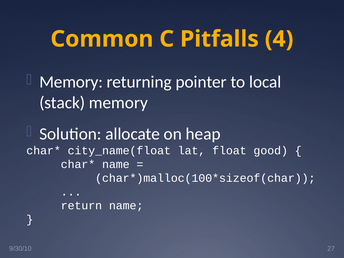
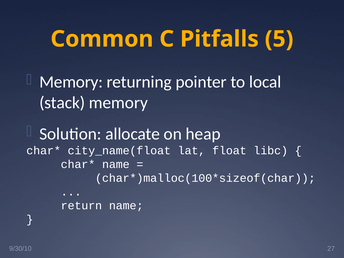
4: 4 -> 5 (279, 39)
good: good -> libc (271, 151)
